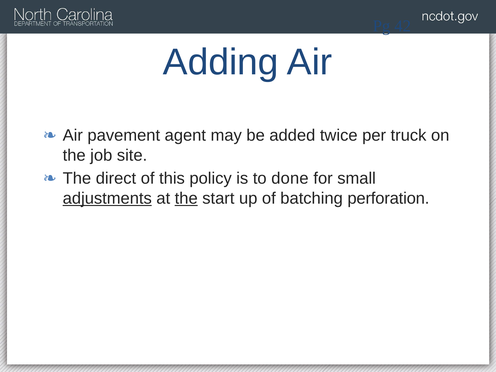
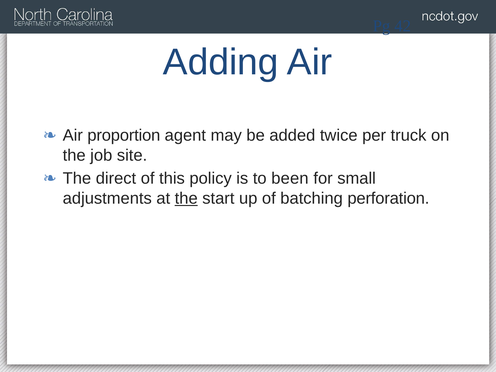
pavement: pavement -> proportion (124, 136)
done: done -> been (290, 178)
adjustments underline: present -> none (107, 198)
